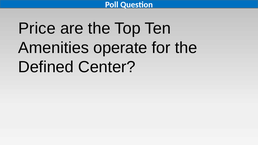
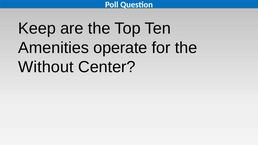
Price: Price -> Keep (37, 28)
Defined: Defined -> Without (46, 67)
